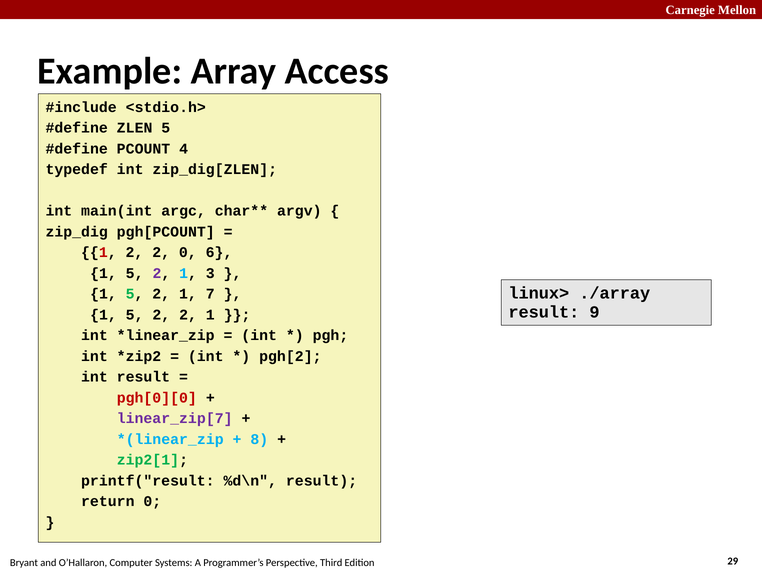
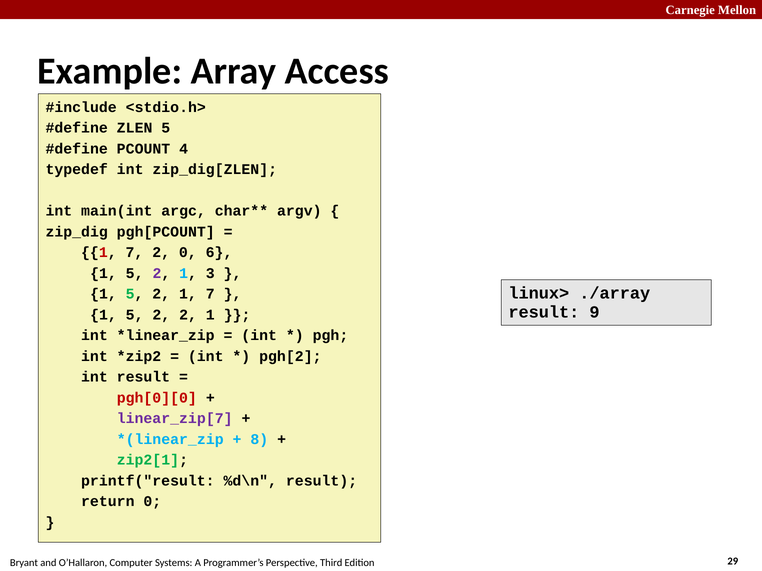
2: 2 -> 7 (134, 253)
